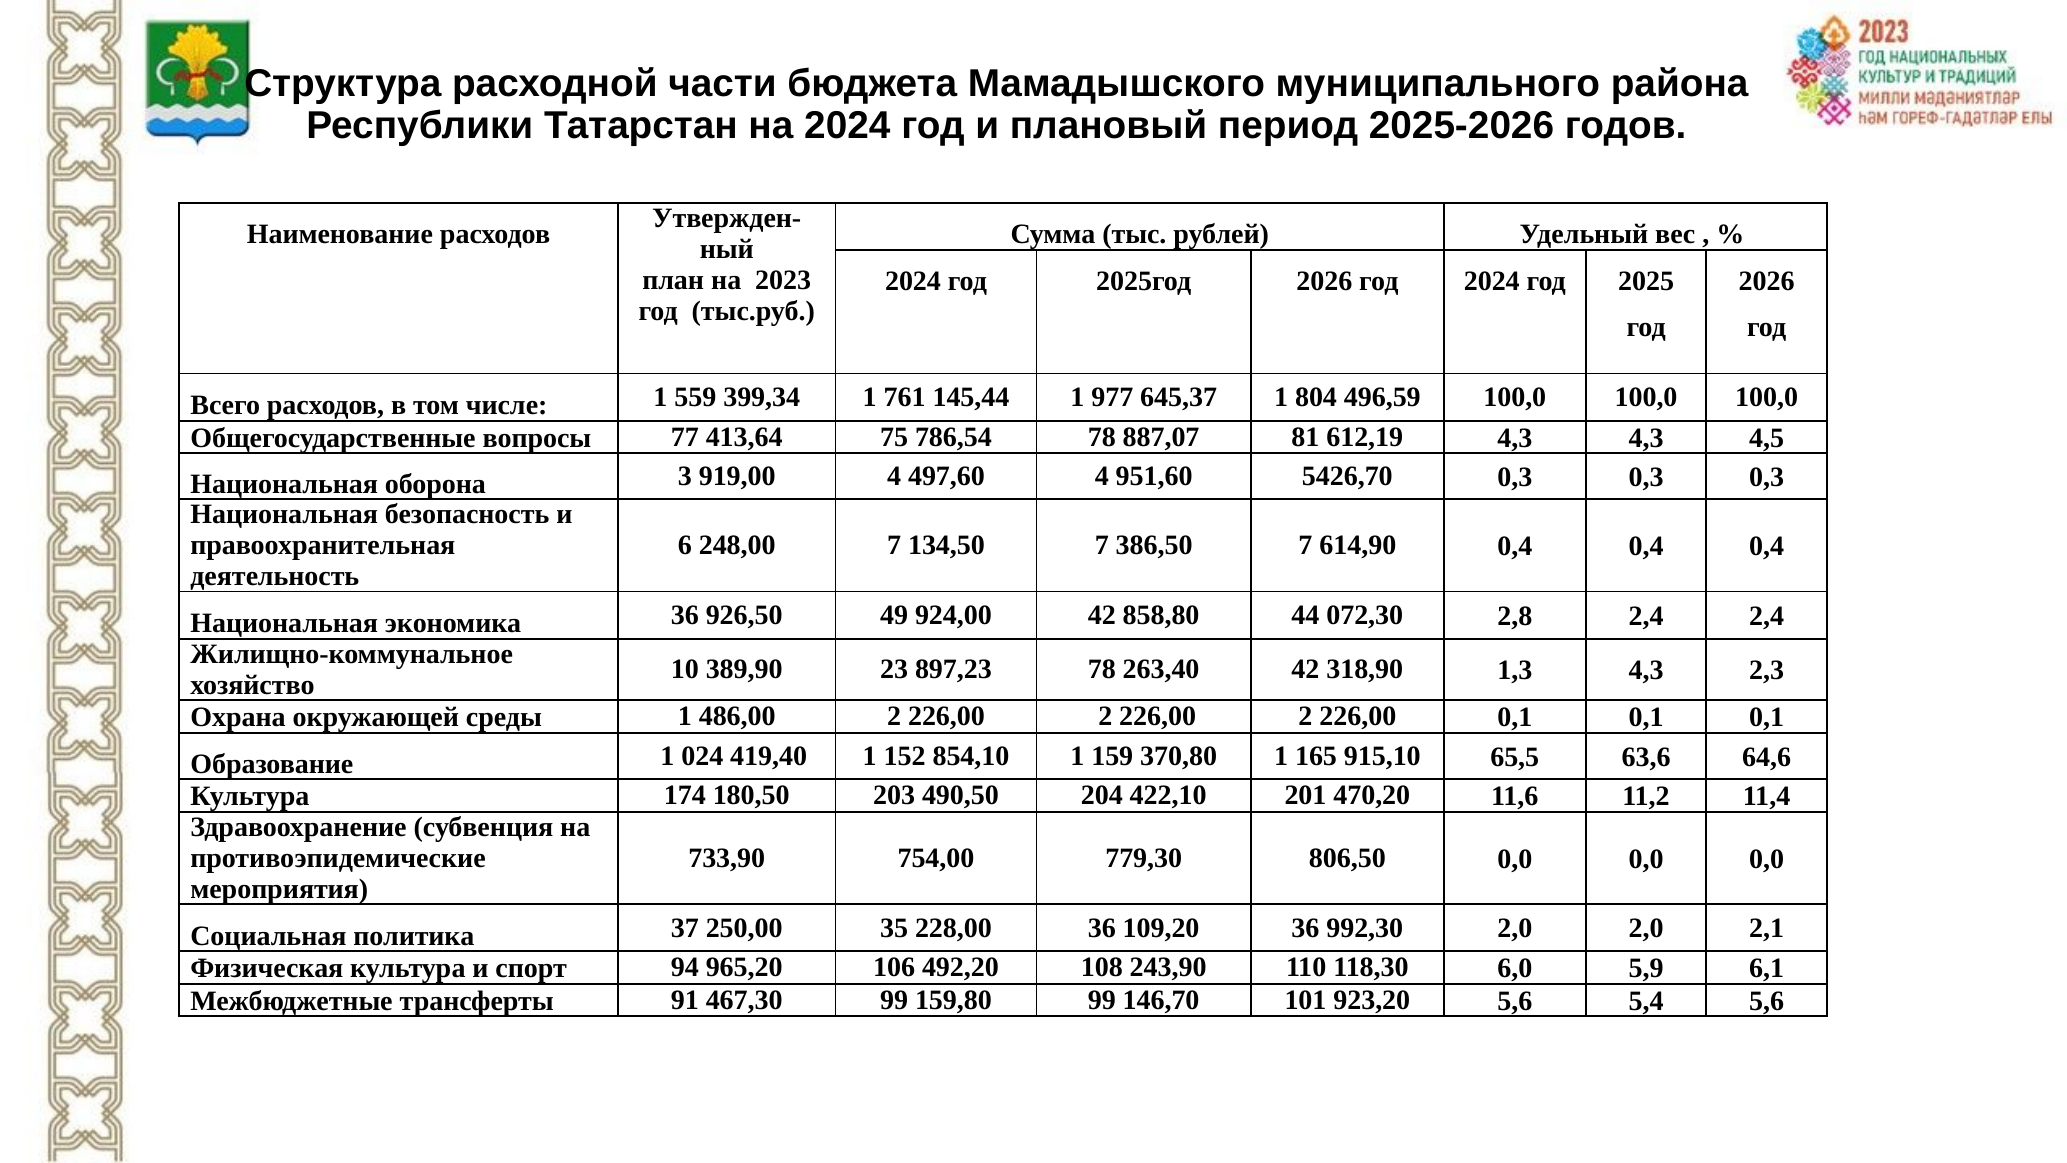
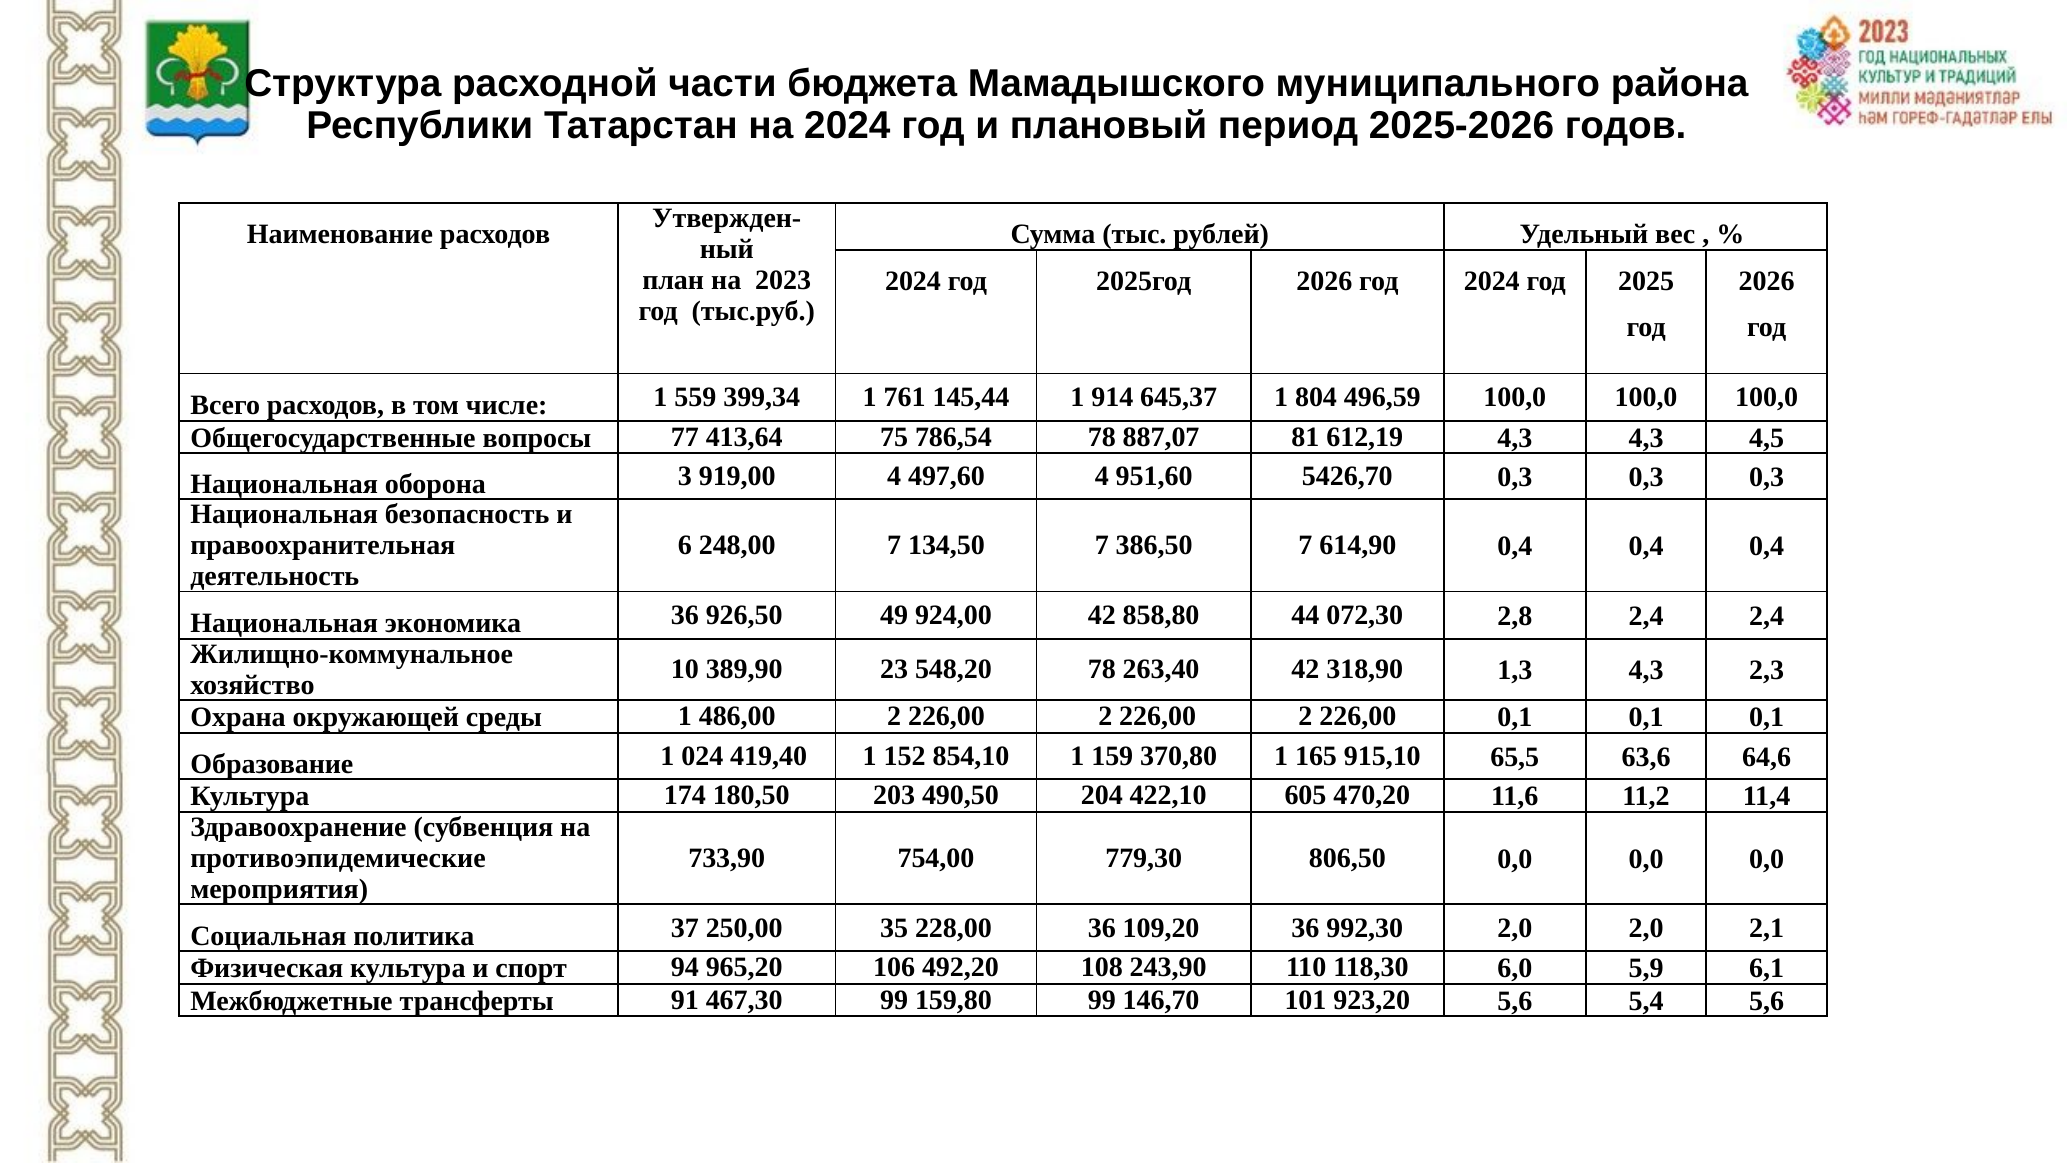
977: 977 -> 914 (1112, 397)
897,23: 897,23 -> 548,20 (953, 670)
201: 201 -> 605 (1305, 796)
